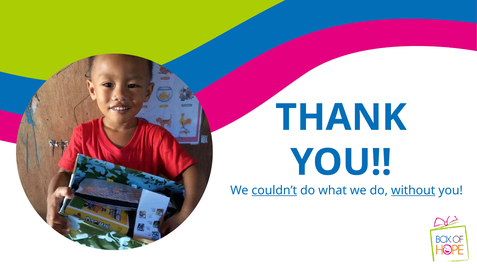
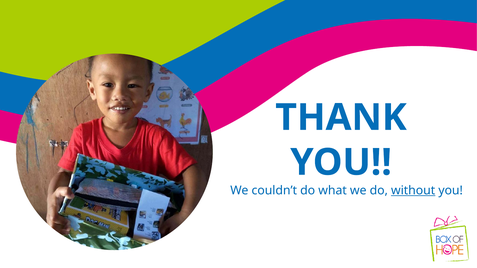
couldn’t underline: present -> none (274, 191)
